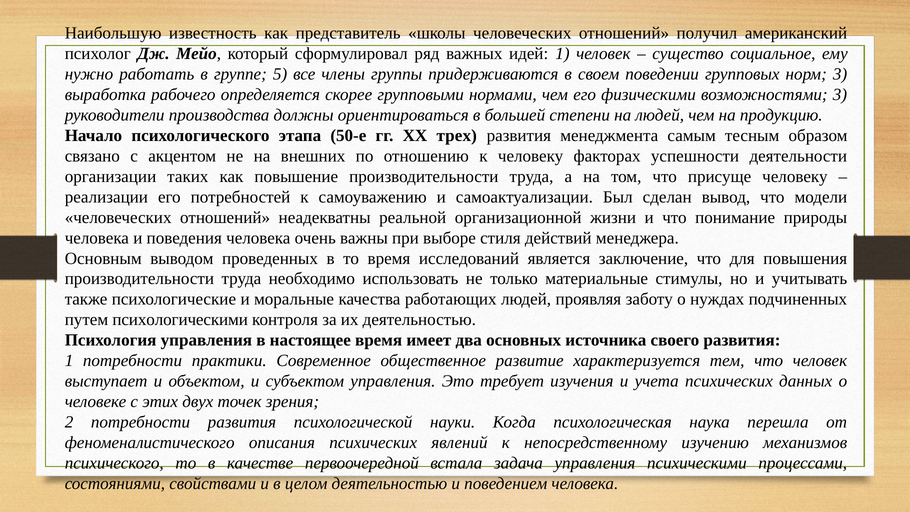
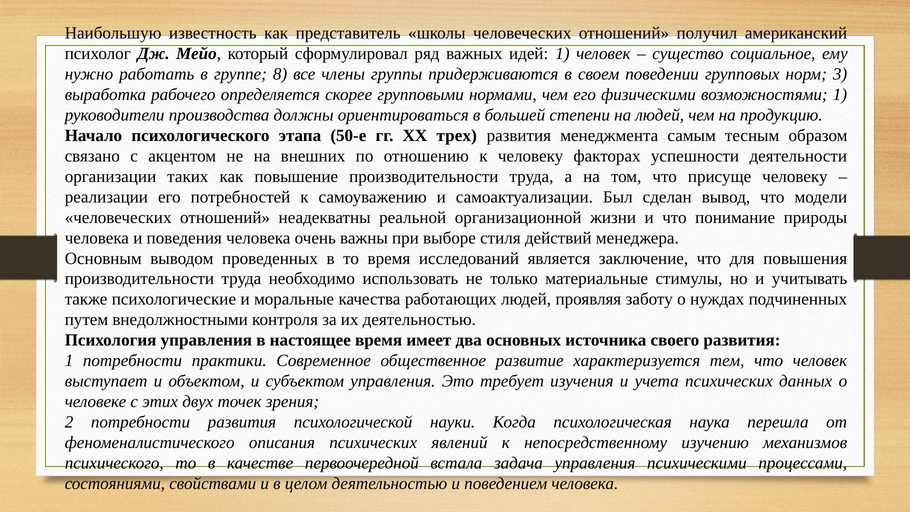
5: 5 -> 8 (280, 74)
возможностями 3: 3 -> 1 (840, 95)
психологическими: психологическими -> внедолжностными (180, 320)
